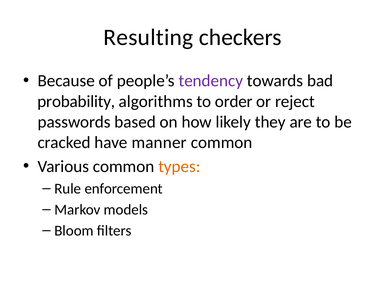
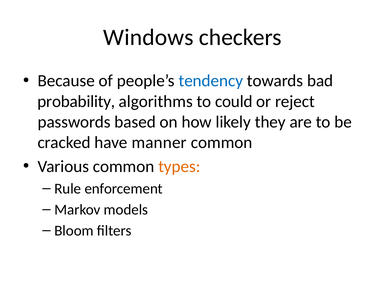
Resulting: Resulting -> Windows (148, 37)
tendency colour: purple -> blue (211, 81)
order: order -> could (234, 101)
